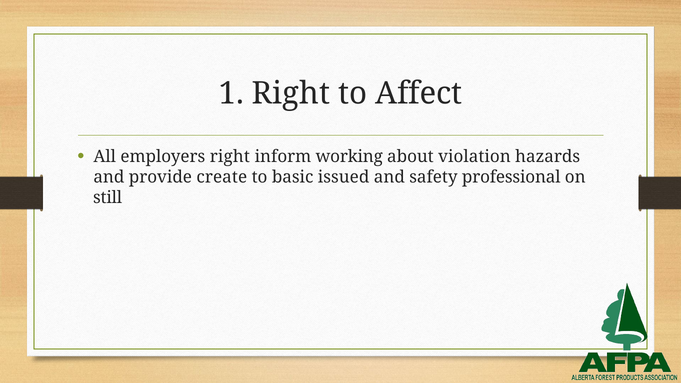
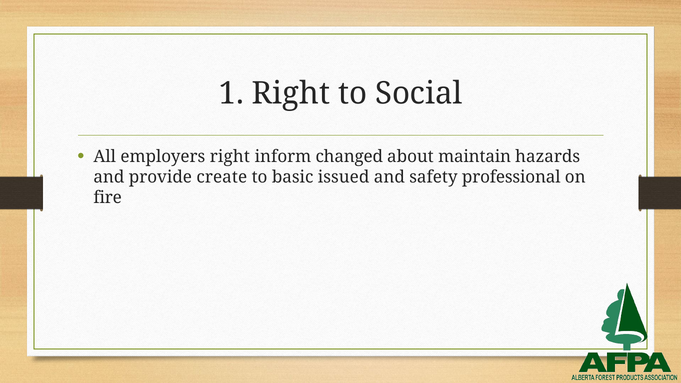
Affect: Affect -> Social (419, 93)
working: working -> changed (349, 157)
violation: violation -> maintain (475, 157)
still: still -> fire (108, 198)
